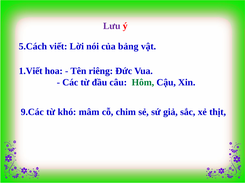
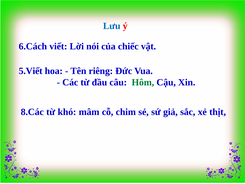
Lưu colour: purple -> blue (112, 26)
5.Cách: 5.Cách -> 6.Cách (33, 46)
bảng: bảng -> chiếc (128, 46)
1.Viết: 1.Viết -> 5.Viết (31, 71)
9.Các: 9.Các -> 8.Các (32, 112)
